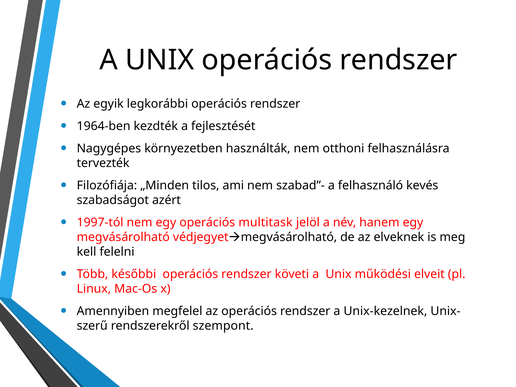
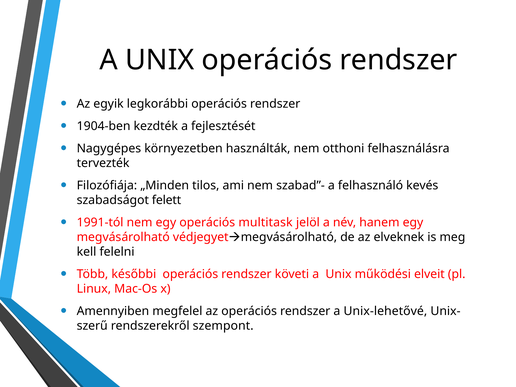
1964-ben: 1964-ben -> 1904-ben (104, 126)
azért: azért -> felett (167, 200)
1997-tól: 1997-tól -> 1991-tól (100, 222)
Unix-kezelnek: Unix-kezelnek -> Unix-lehetővé (385, 311)
